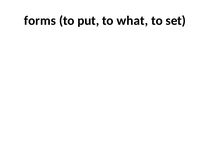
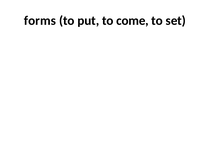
what: what -> come (132, 21)
